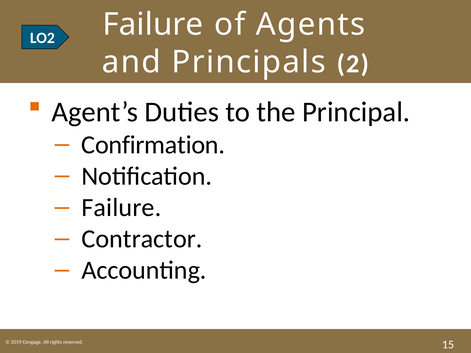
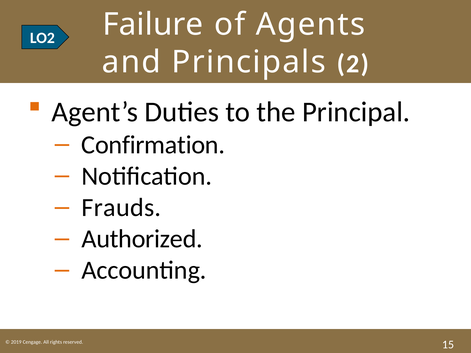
Failure: Failure -> Frauds (121, 208)
Contractor: Contractor -> Authorized (142, 239)
